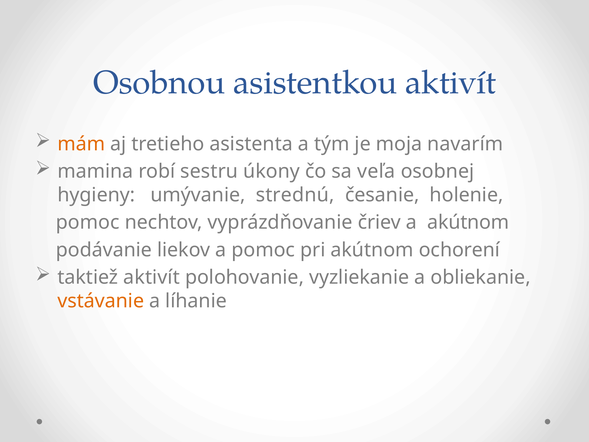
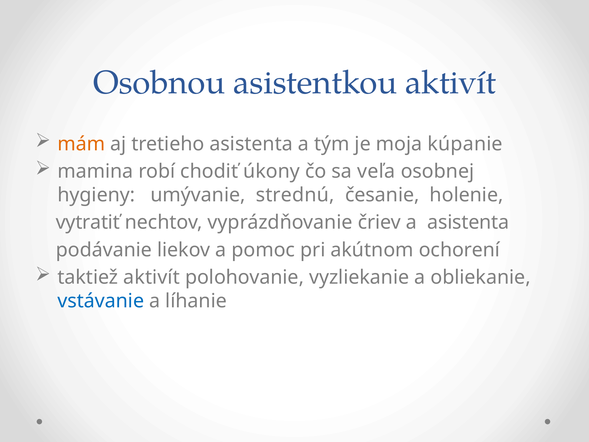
navarím: navarím -> kúpanie (465, 144)
sestru: sestru -> chodiť (209, 171)
pomoc: pomoc -> vytratiť (88, 222)
a akútnom: akútnom -> asistenta (468, 222)
vstávanie colour: orange -> blue (101, 301)
